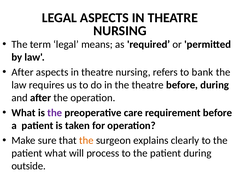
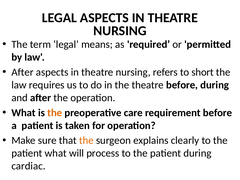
bank: bank -> short (203, 72)
the colour: purple -> orange (55, 113)
outside: outside -> cardiac (28, 166)
